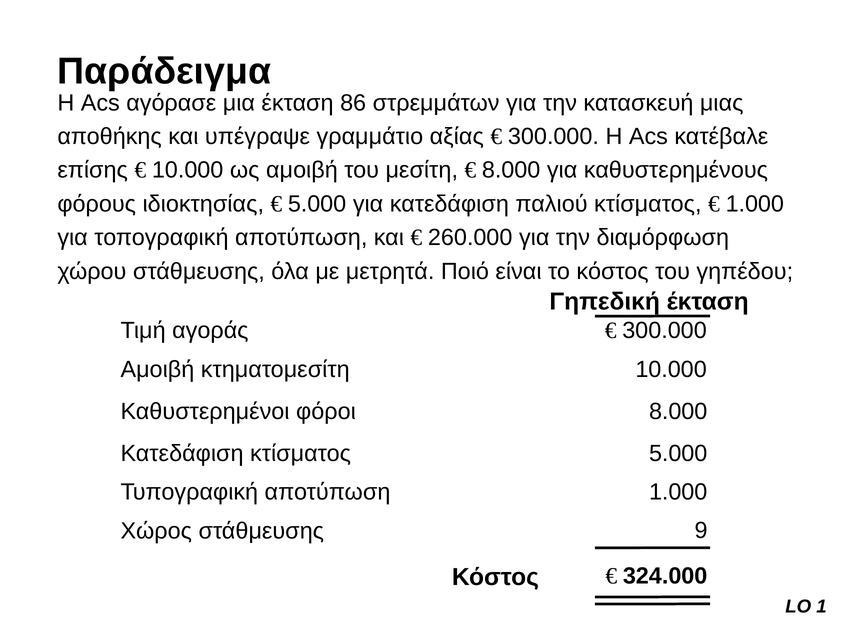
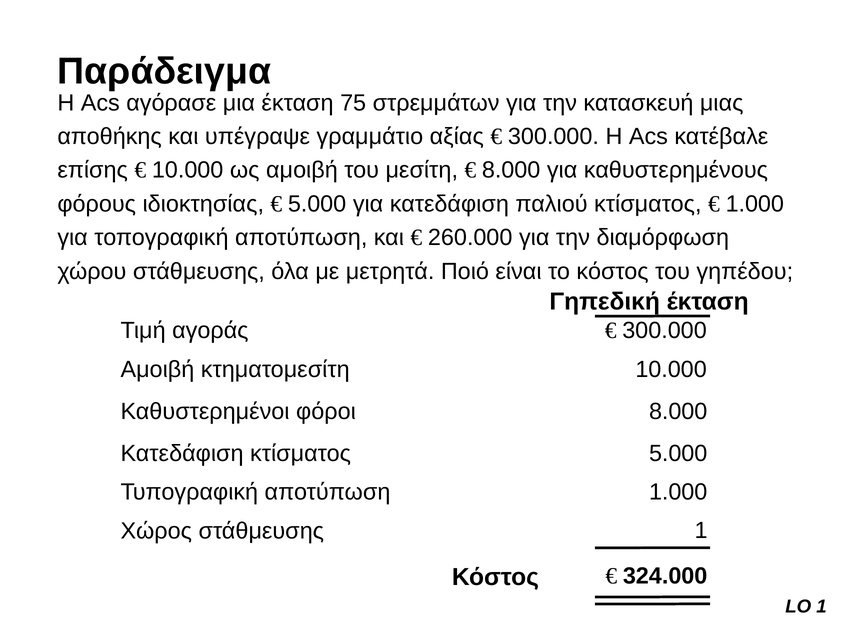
86: 86 -> 75 (353, 103)
στάθμευσης 9: 9 -> 1 (701, 530)
